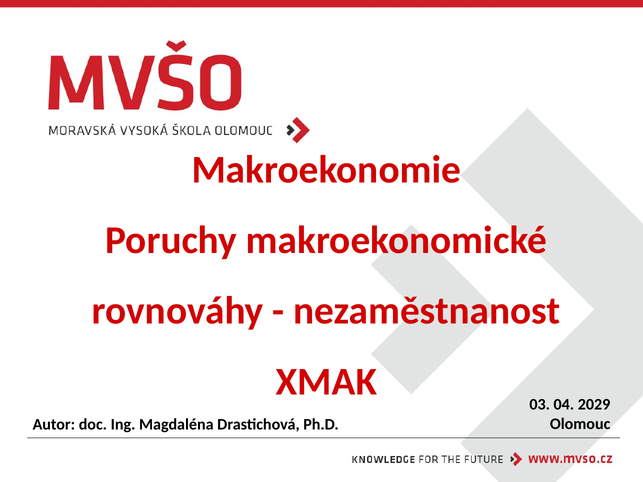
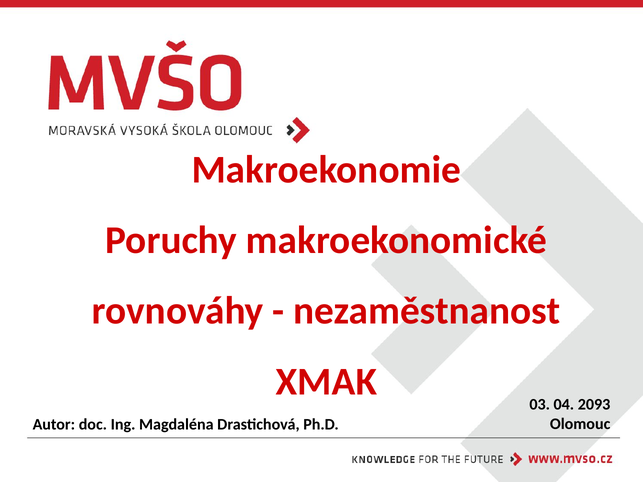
2029: 2029 -> 2093 (594, 405)
